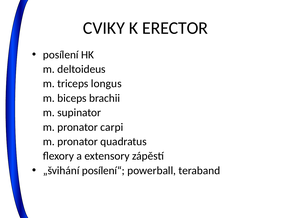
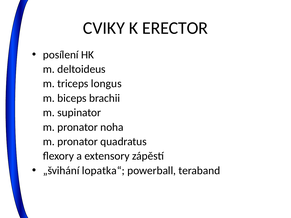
carpi: carpi -> noha (112, 127)
posílení“: posílení“ -> lopatka“ (103, 171)
